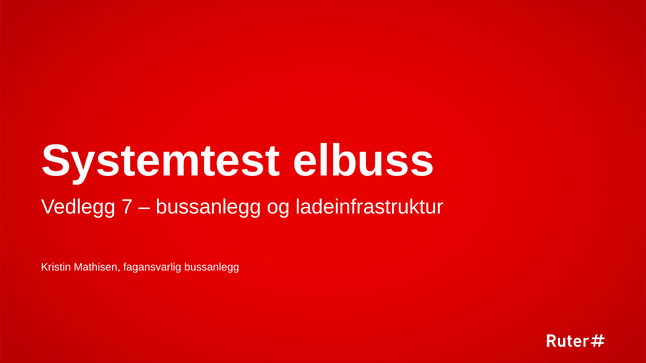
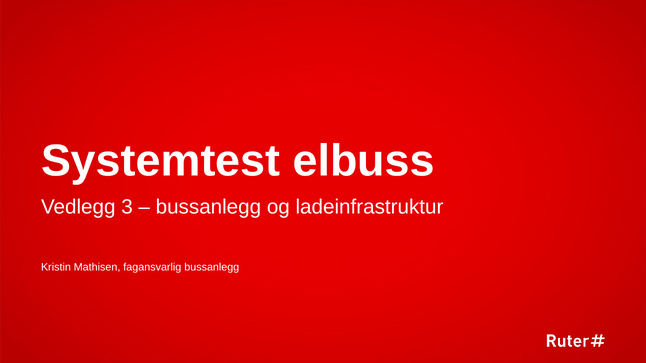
7: 7 -> 3 (127, 207)
